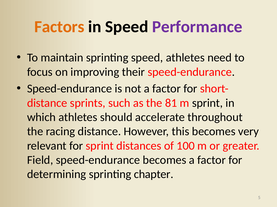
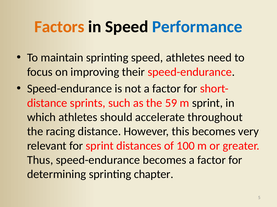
Performance colour: purple -> blue (197, 27)
81: 81 -> 59 (171, 103)
Field: Field -> Thus (40, 161)
